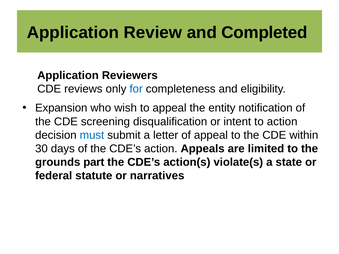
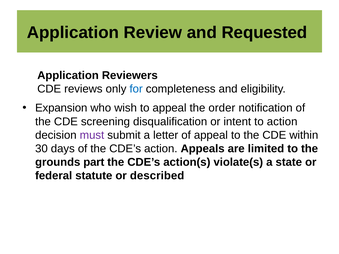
Completed: Completed -> Requested (264, 33)
entity: entity -> order (222, 108)
must colour: blue -> purple (92, 135)
narratives: narratives -> described (157, 176)
